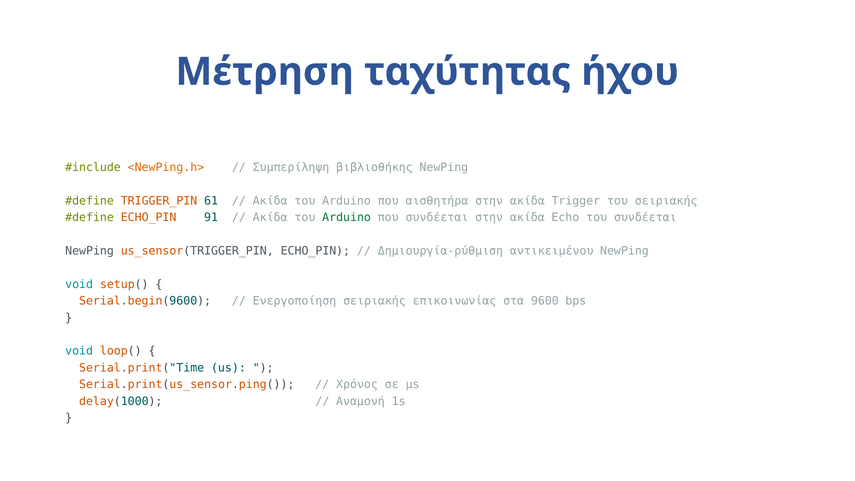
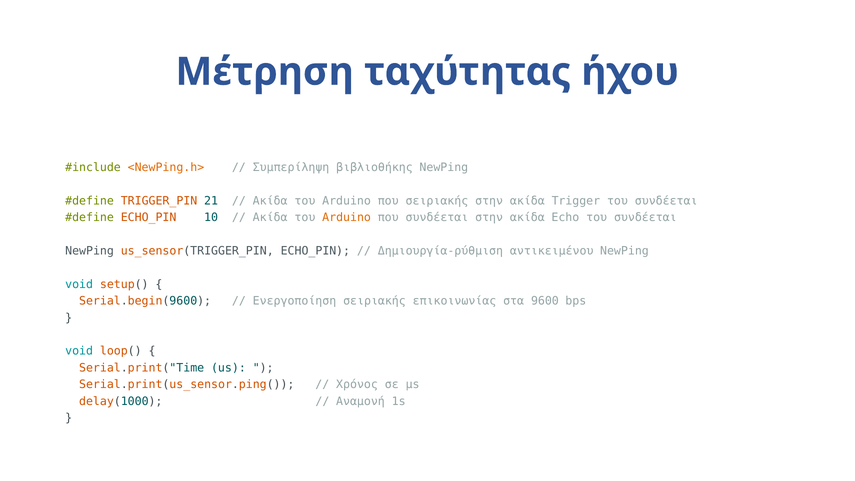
61: 61 -> 21 (211, 201)
που αισθητήρα: αισθητήρα -> σειριακής (437, 201)
Τrigger του σειριακής: σειριακής -> συνδέεται (666, 201)
91: 91 -> 10 (211, 218)
Arduino colour: green -> orange (347, 218)
